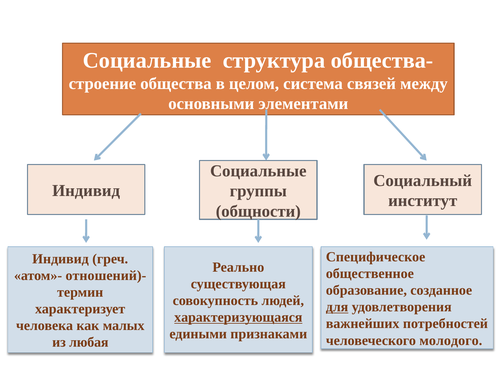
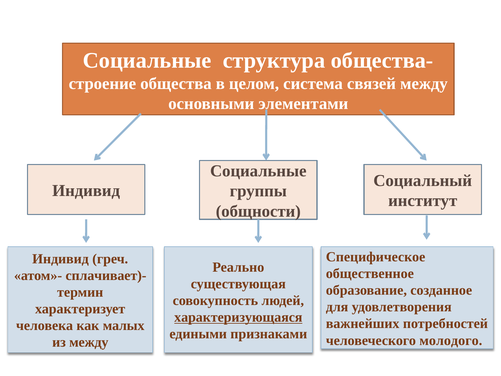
отношений)-: отношений)- -> сплачивает)- (106, 275)
для underline: present -> none (337, 307)
из любая: любая -> между (89, 342)
